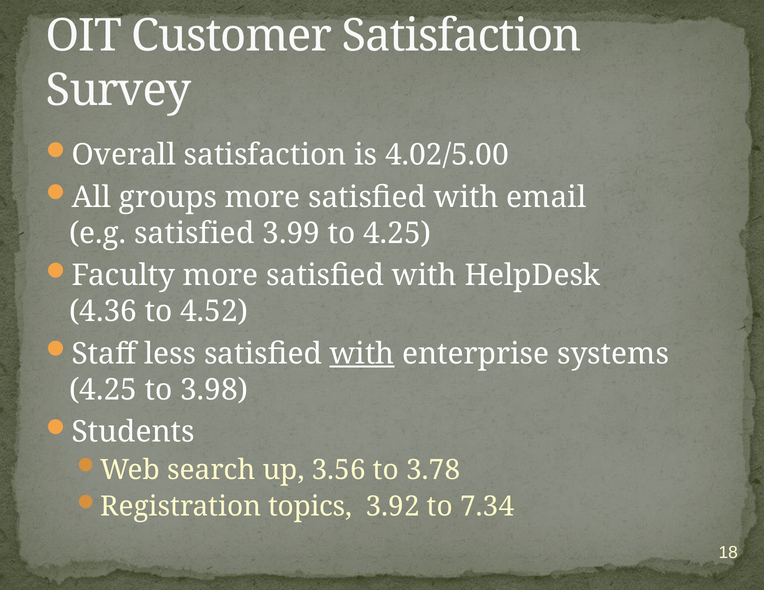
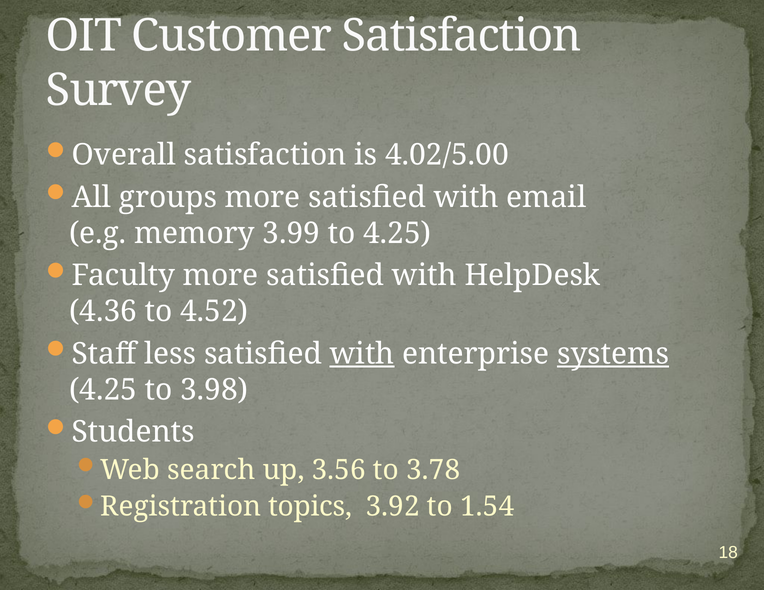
e.g satisfied: satisfied -> memory (194, 233)
systems underline: none -> present (613, 354)
7.34: 7.34 -> 1.54 (487, 507)
